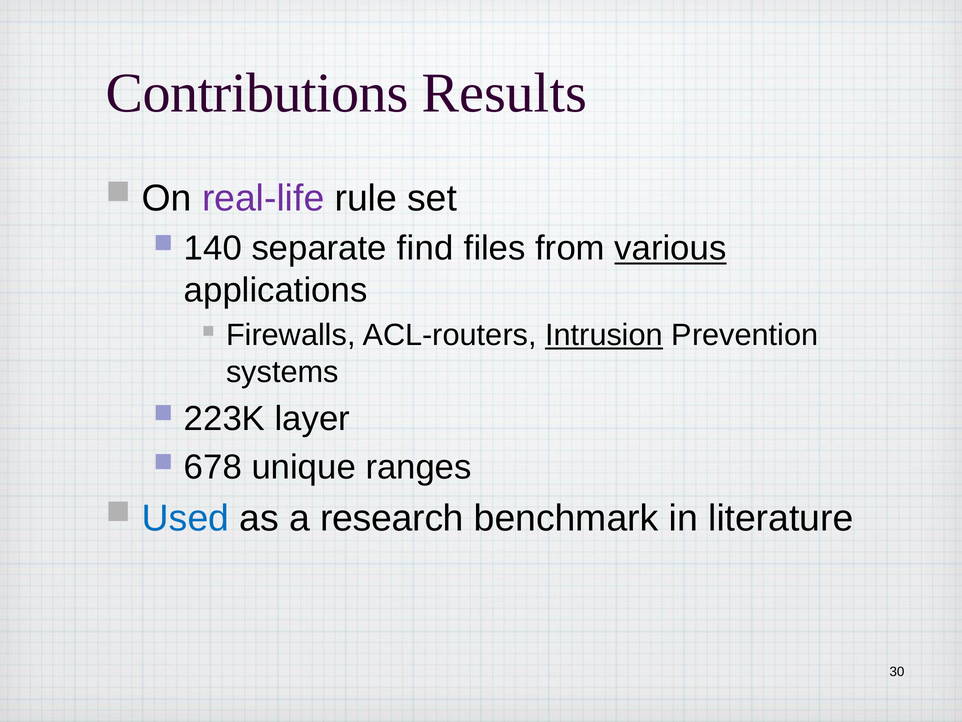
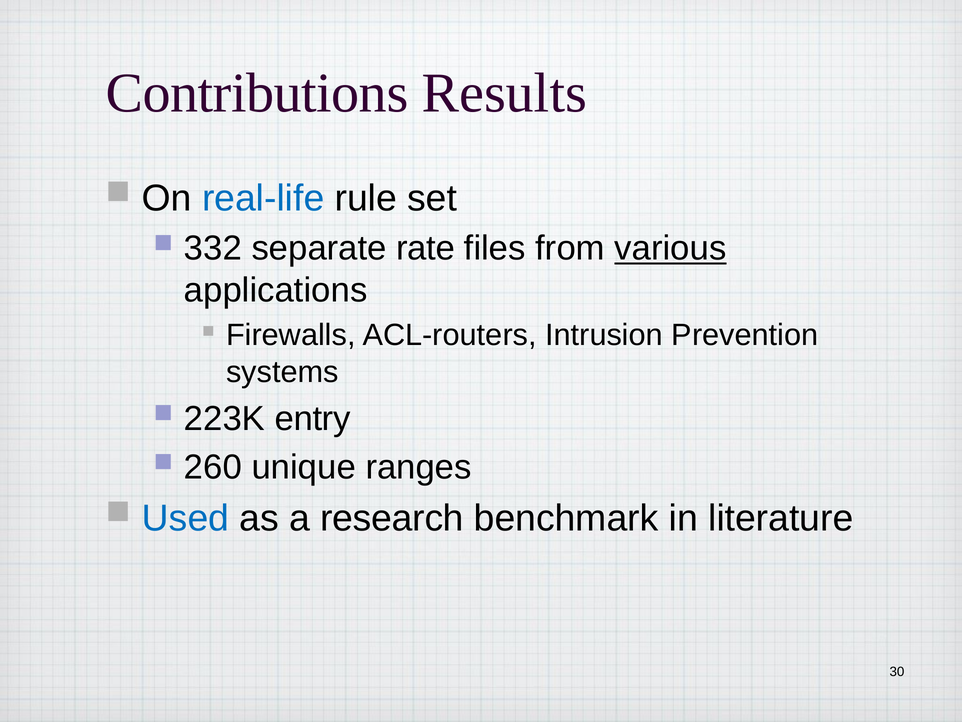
real-life colour: purple -> blue (263, 198)
140: 140 -> 332 (213, 248)
find: find -> rate (426, 248)
Intrusion underline: present -> none (604, 335)
layer: layer -> entry (313, 418)
678: 678 -> 260 (213, 467)
